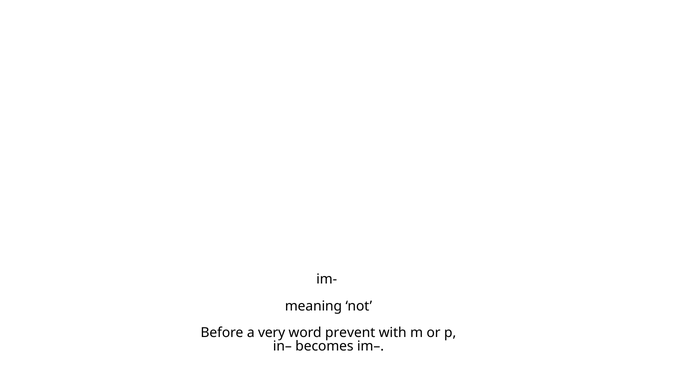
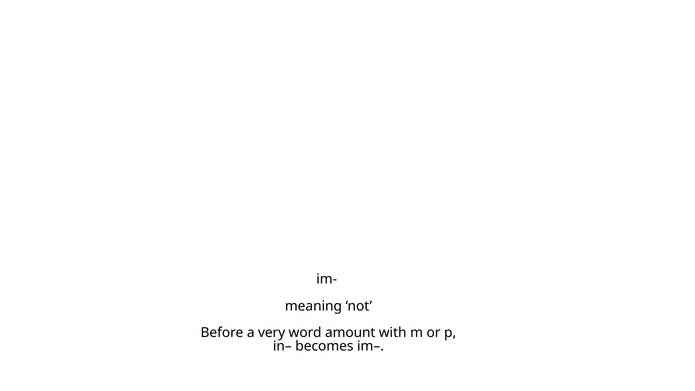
prevent: prevent -> amount (350, 333)
